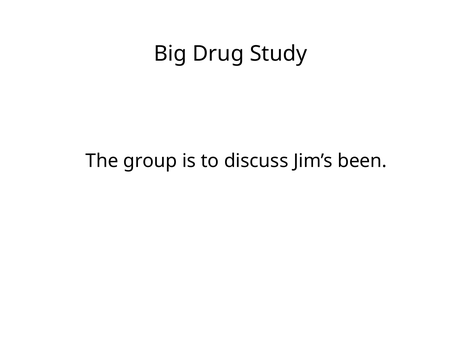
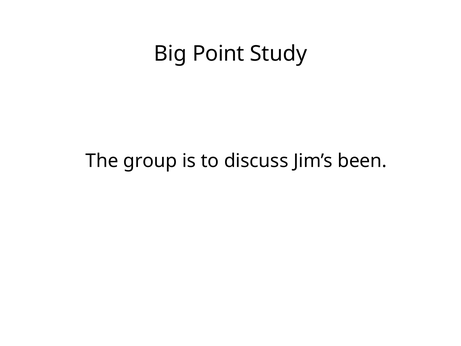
Drug: Drug -> Point (218, 54)
